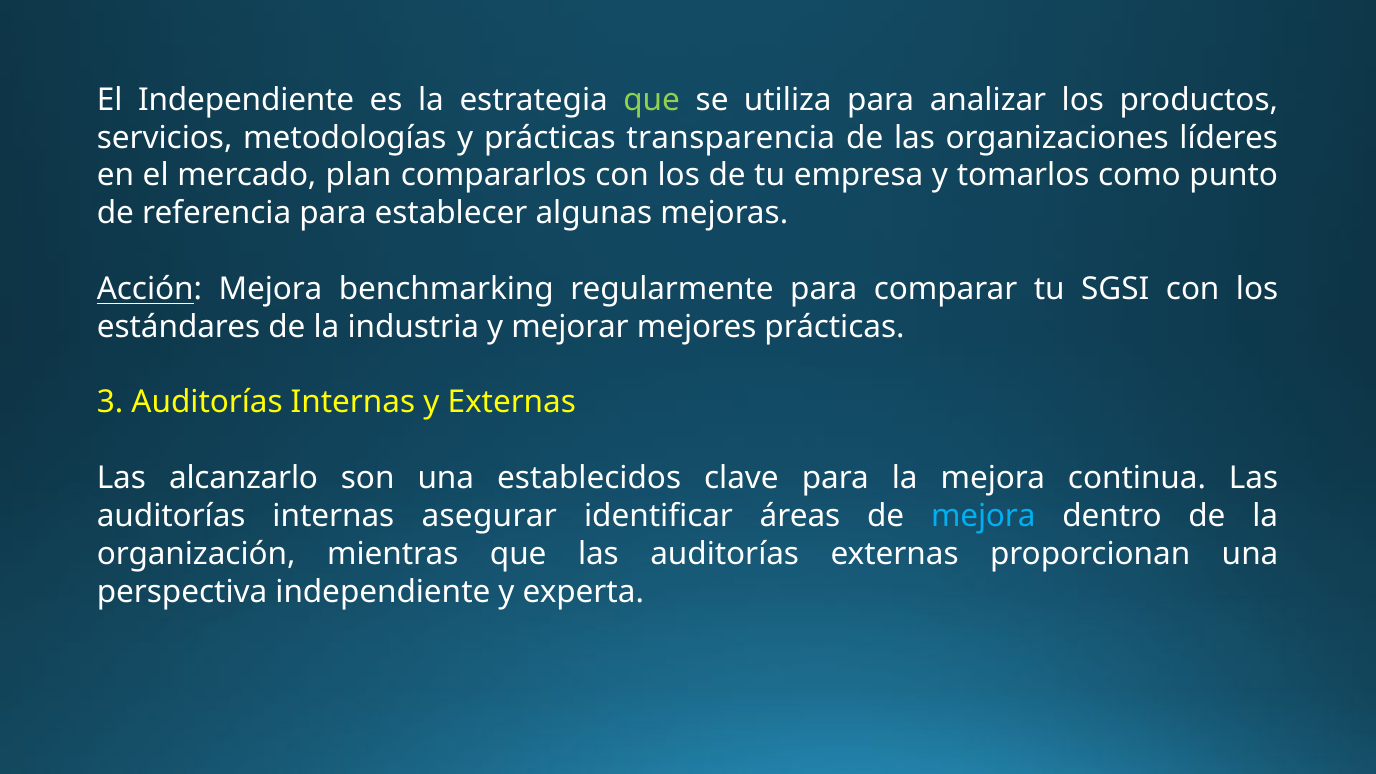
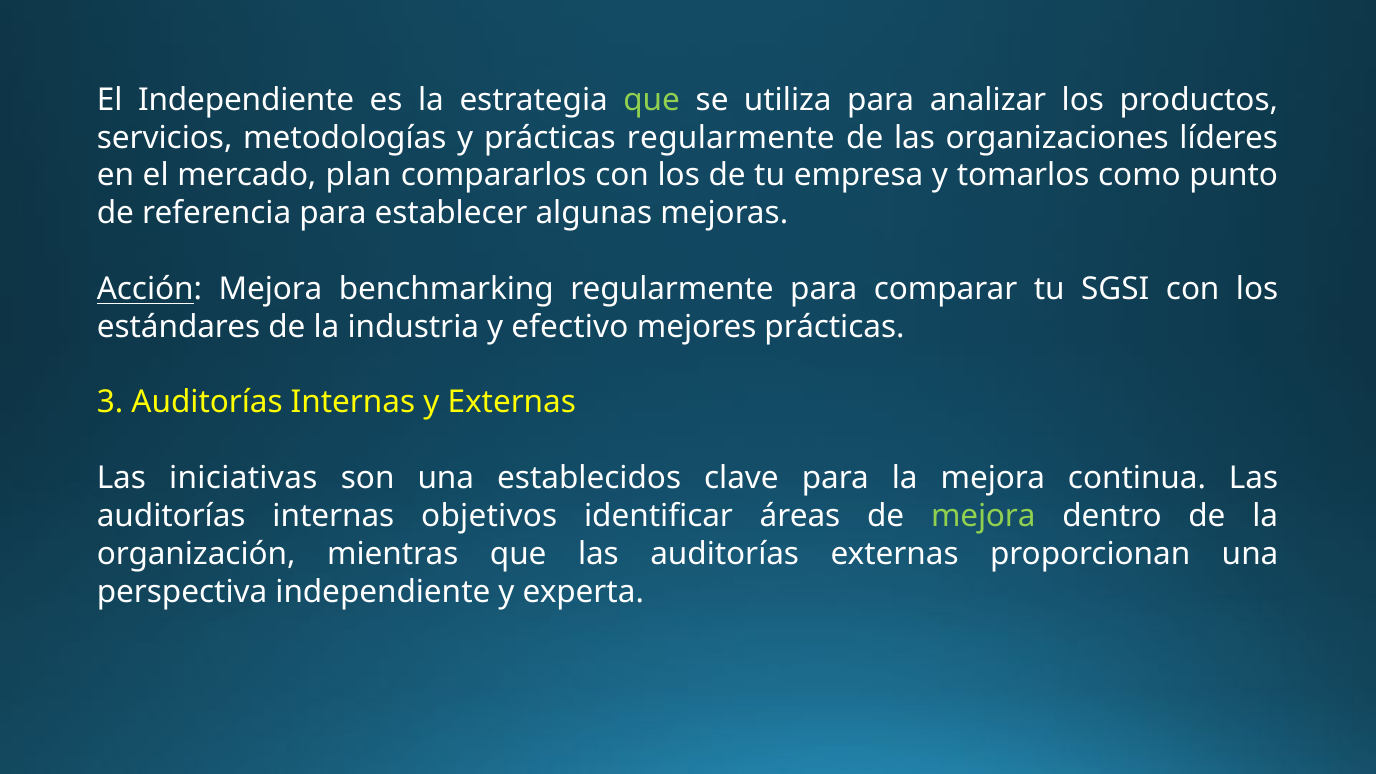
prácticas transparencia: transparencia -> regularmente (731, 138)
mejorar: mejorar -> efectivo (570, 327)
alcanzarlo: alcanzarlo -> iniciativas (243, 478)
asegurar: asegurar -> objetivos (489, 516)
mejora colour: light blue -> light green (983, 516)
